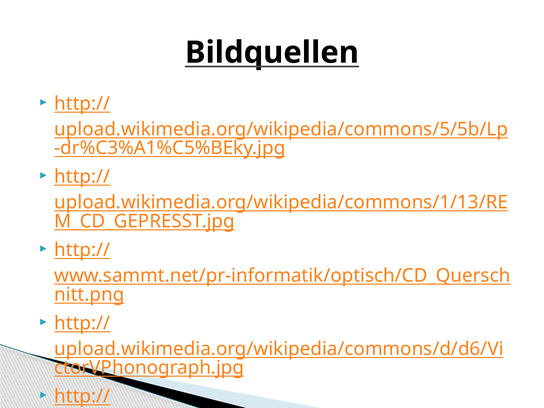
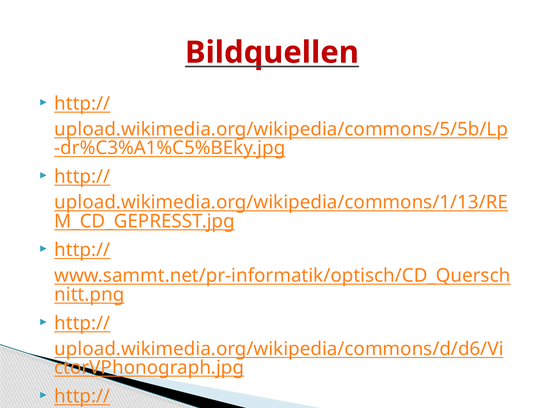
Bildquellen colour: black -> red (272, 52)
